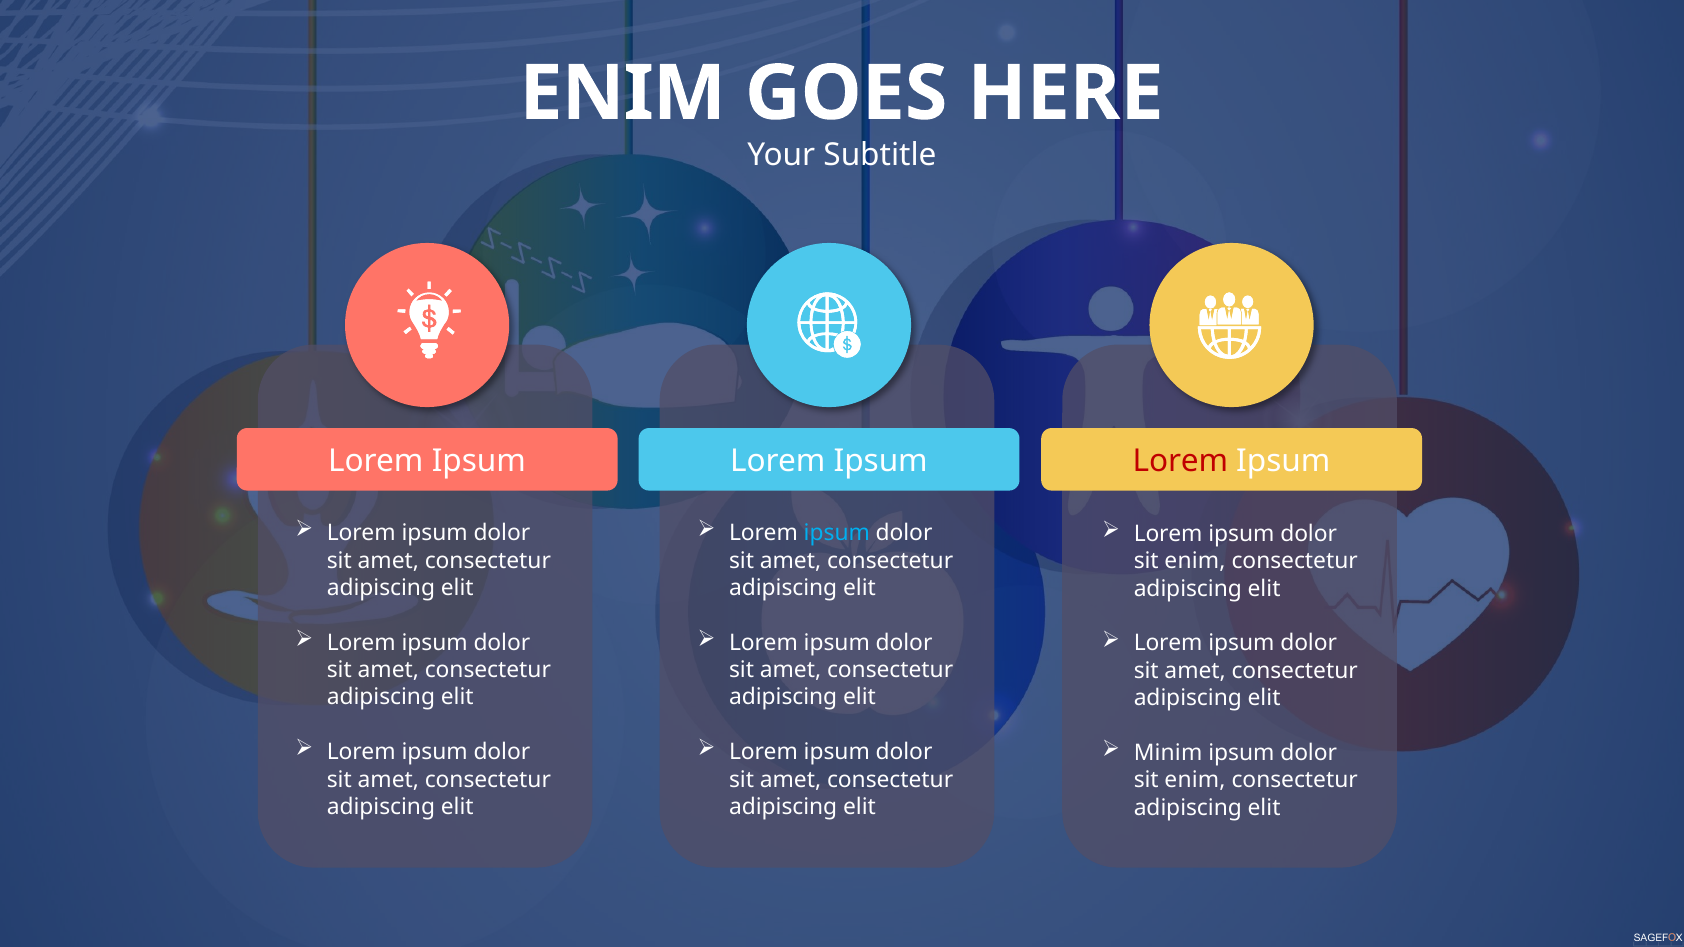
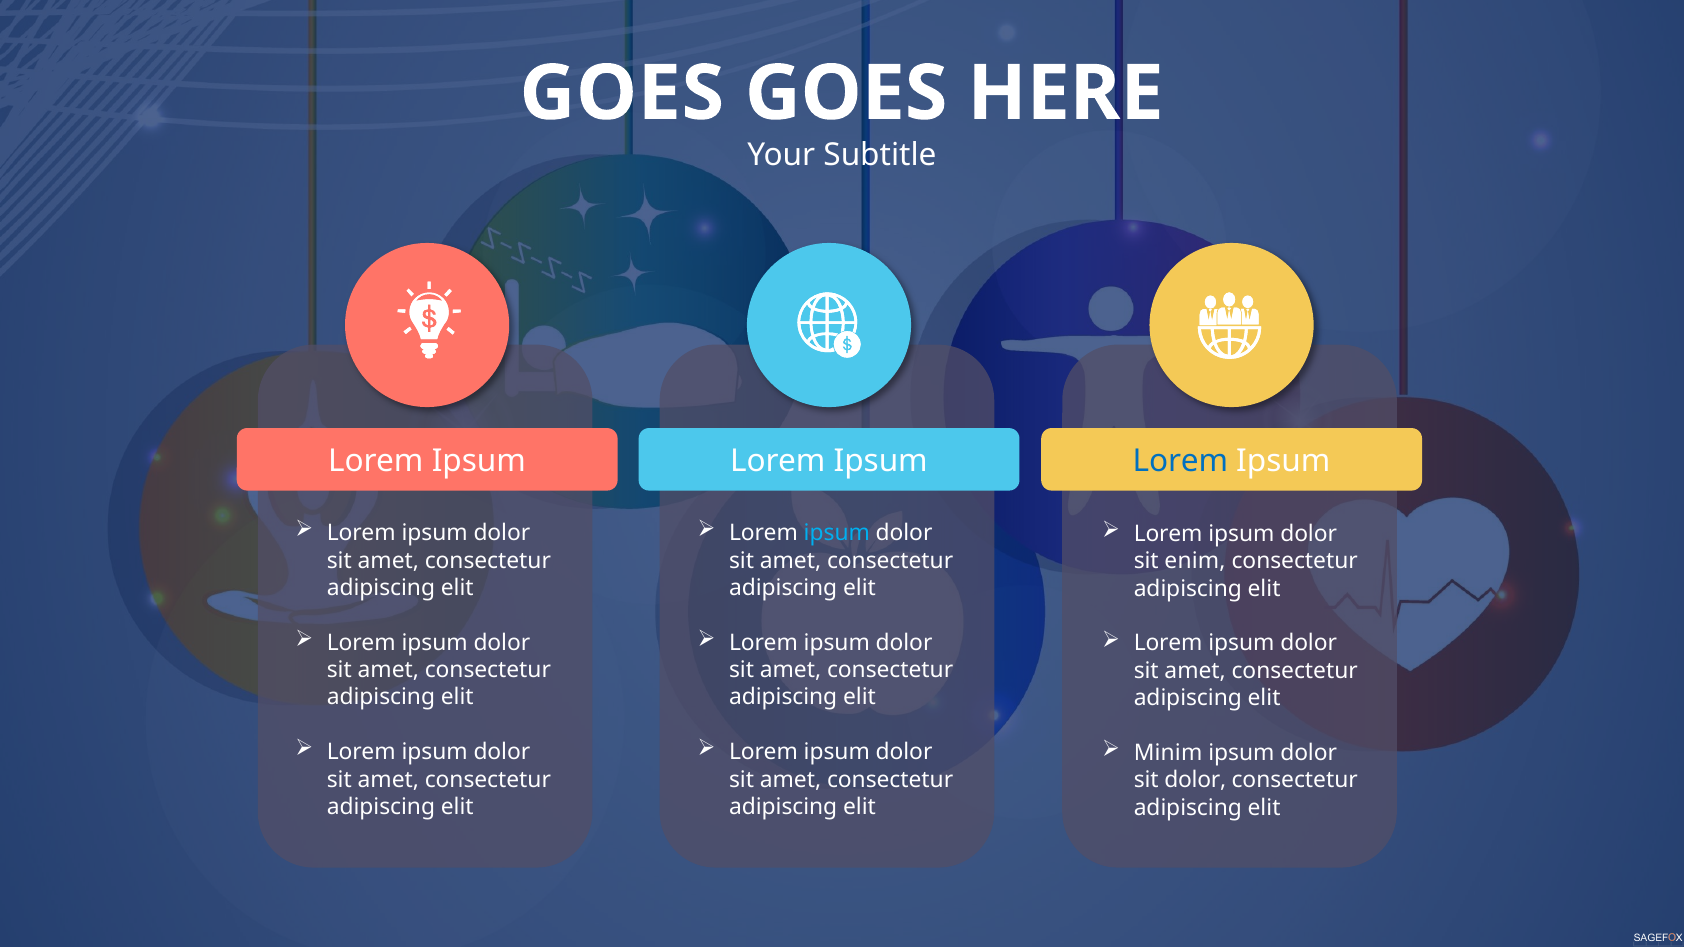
ENIM: ENIM -> GOES (622, 94)
Lorem colour: red -> blue (1180, 461)
enim: enim -> dolor (1195, 780)
